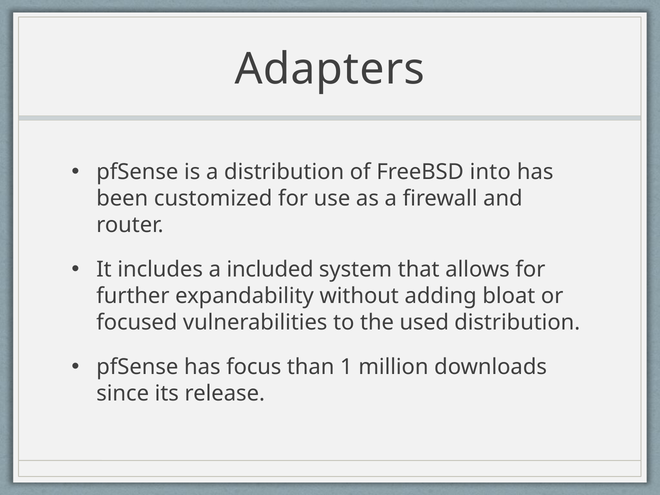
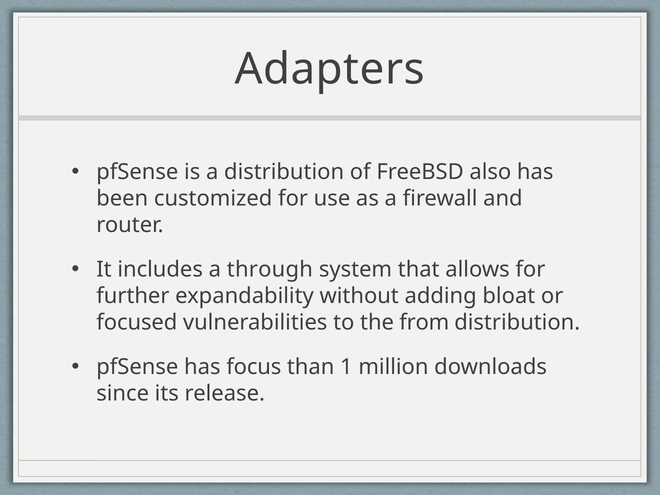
into: into -> also (490, 172)
included: included -> through (270, 270)
used: used -> from (424, 322)
